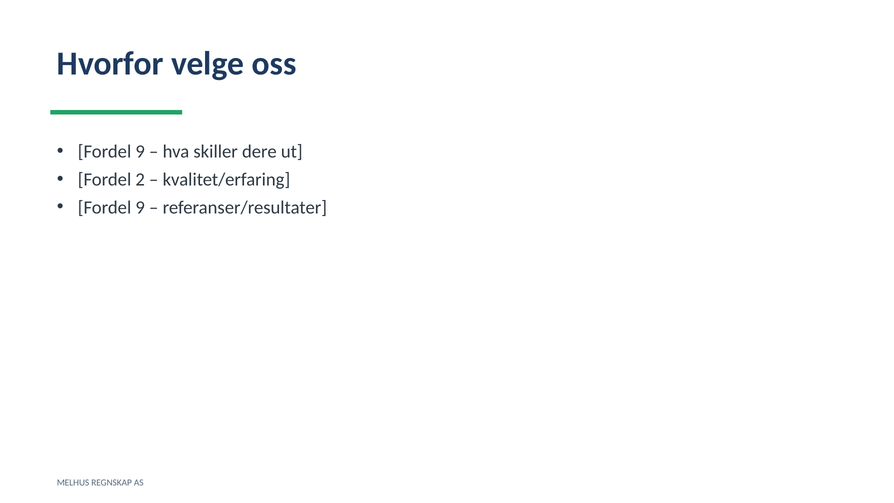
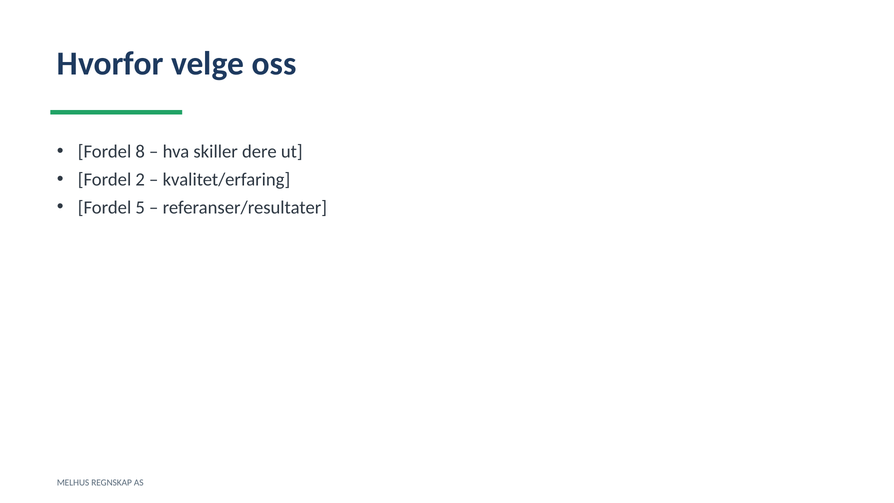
9: 9 -> 8 (140, 151)
9: 9 -> 5 (140, 207)
